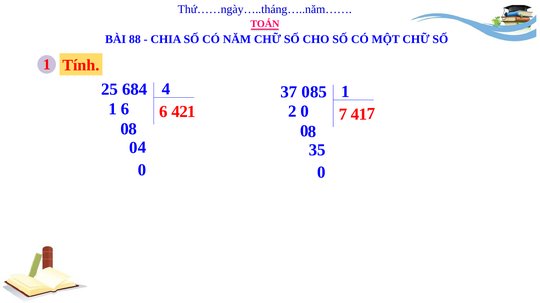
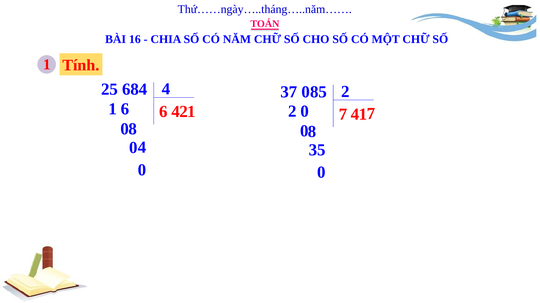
BÀI 88: 88 -> 16 (135, 39)
085 1: 1 -> 2 (345, 92)
